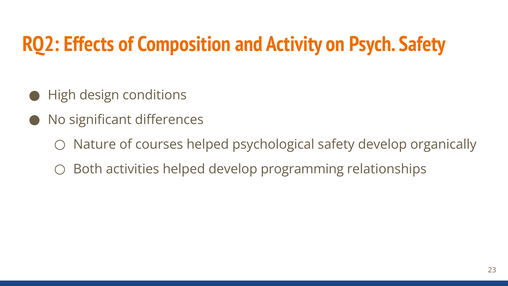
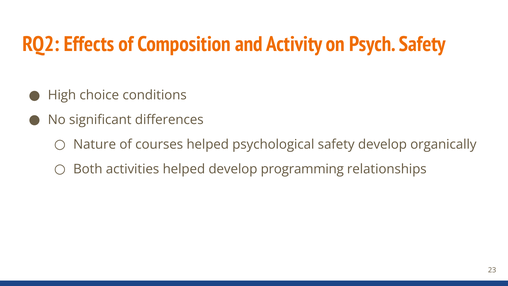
design: design -> choice (99, 95)
